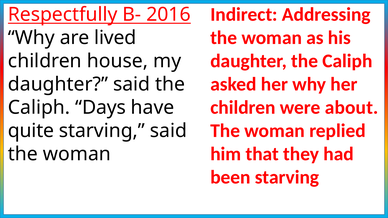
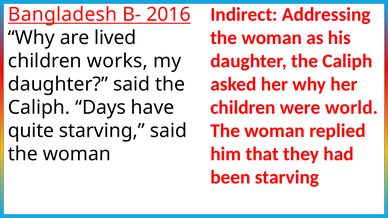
Respectfully: Respectfully -> Bangladesh (63, 14)
house: house -> works (117, 61)
about: about -> world (352, 108)
